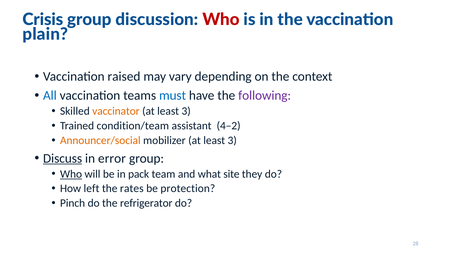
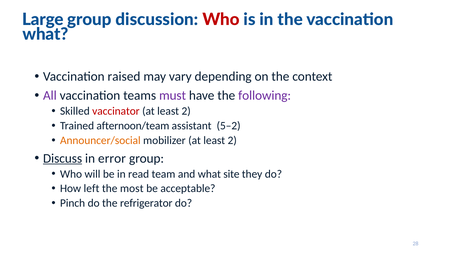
Crisis: Crisis -> Large (43, 20)
plain: plain -> what (45, 34)
All colour: blue -> purple (50, 96)
must colour: blue -> purple (173, 96)
vaccinator colour: orange -> red (116, 111)
3: 3 -> 2 (186, 111)
condition/team: condition/team -> afternoon/team (133, 126)
4–2: 4–2 -> 5–2 (229, 126)
mobilizer at least 3: 3 -> 2 (232, 140)
Who underline: present -> none (71, 174)
pack: pack -> read (139, 174)
rates: rates -> most (132, 188)
protection: protection -> acceptable (188, 188)
